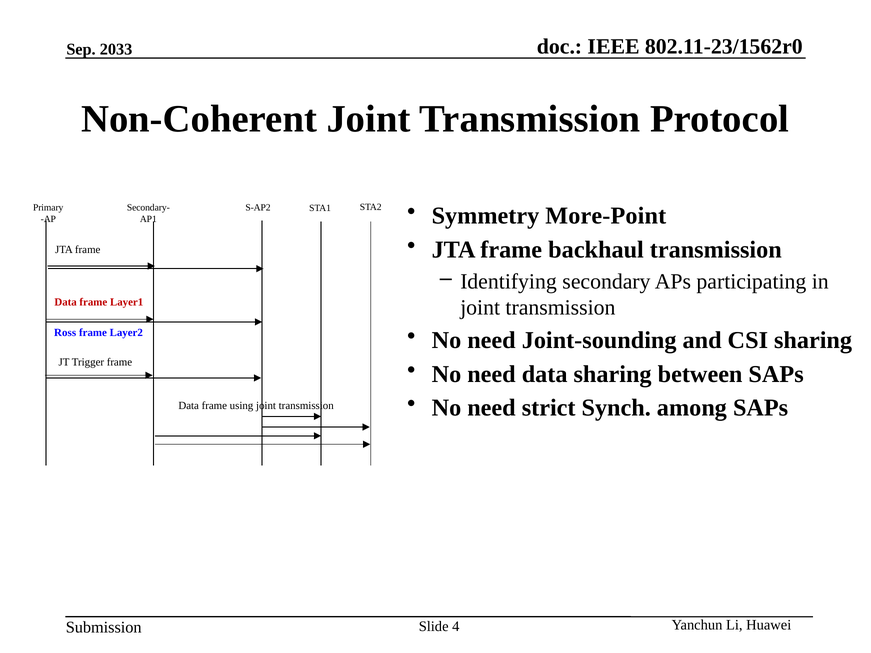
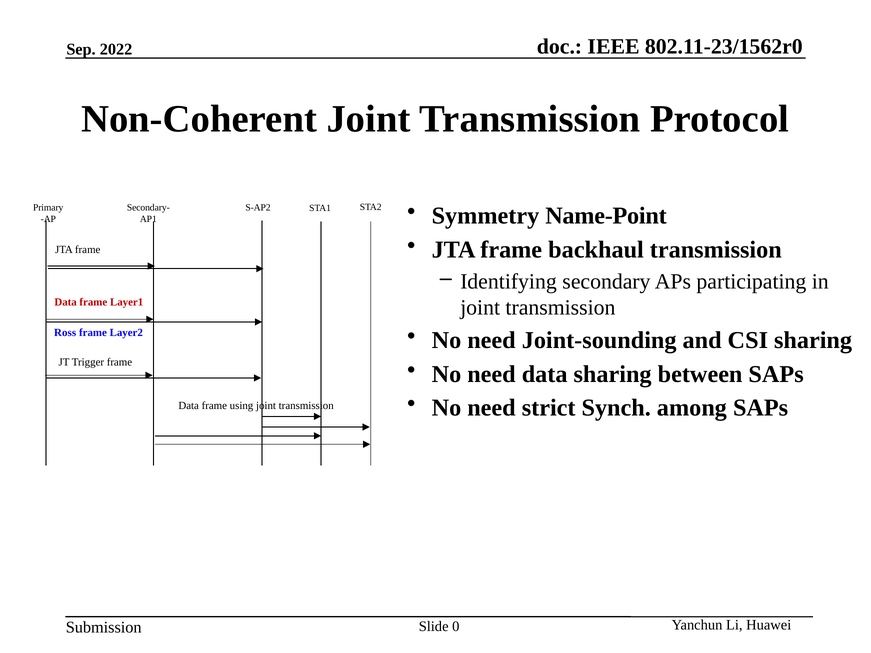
2033: 2033 -> 2022 (116, 49)
More-Point: More-Point -> Name-Point (606, 216)
4: 4 -> 0 (456, 627)
